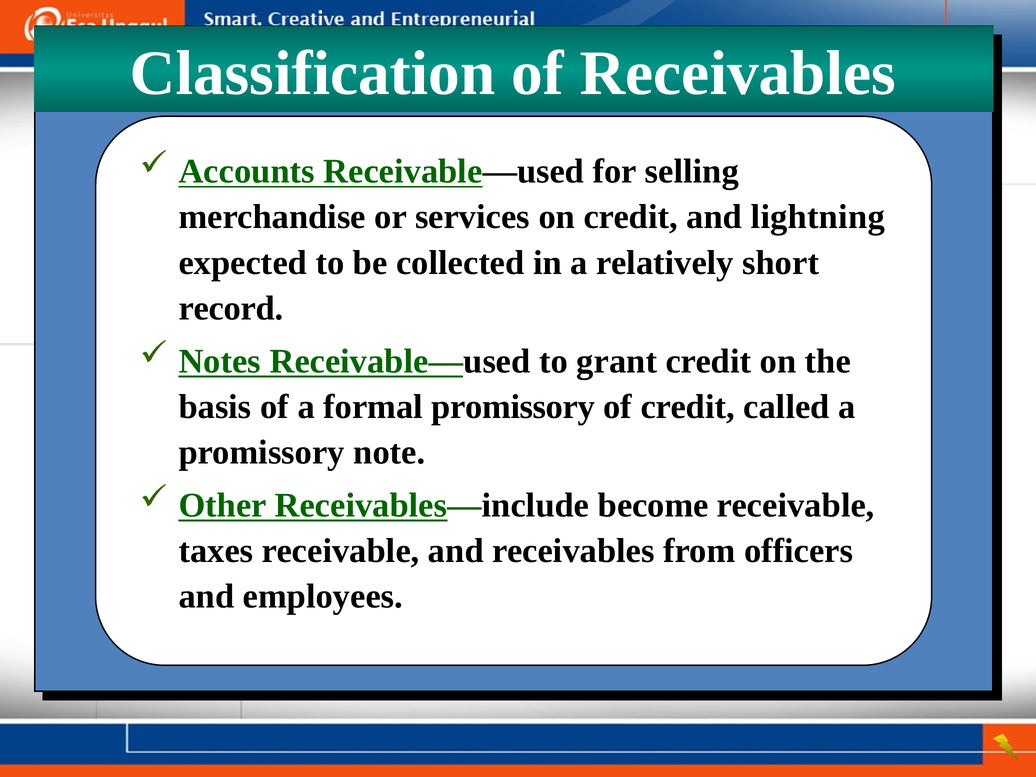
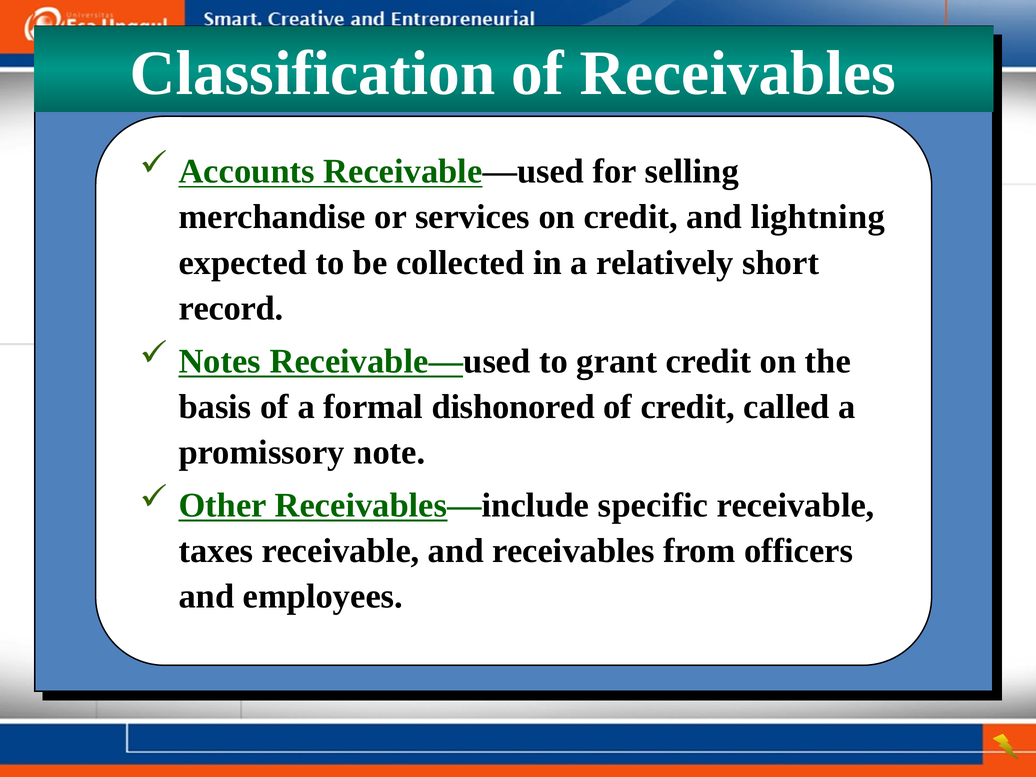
formal promissory: promissory -> dishonored (513, 407)
become: become -> specific (653, 505)
